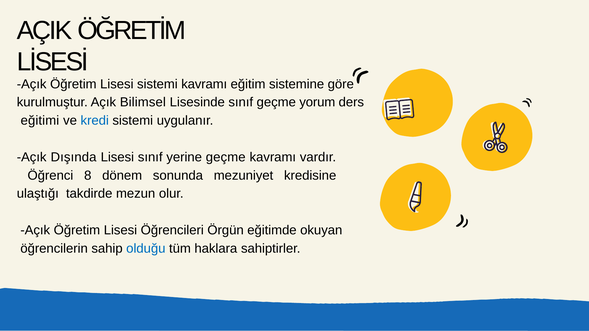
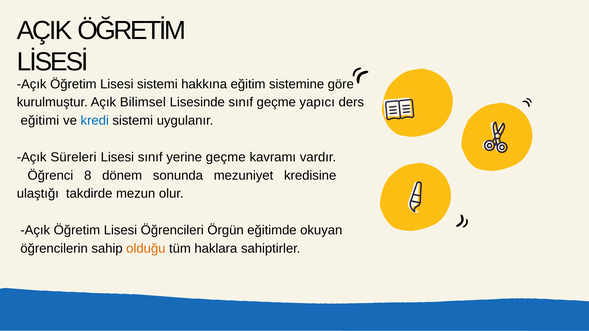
sistemi kavramı: kavramı -> hakkına (204, 84)
yorum: yorum -> yapıcı (317, 102)
Dışında: Dışında -> Süreleri (74, 157)
olduğu colour: blue -> orange (146, 249)
